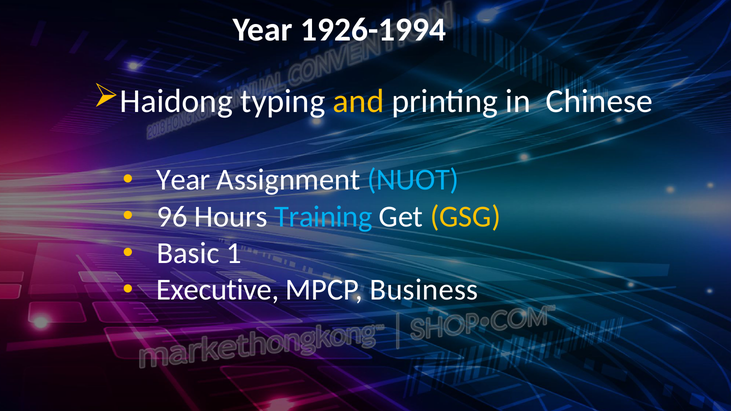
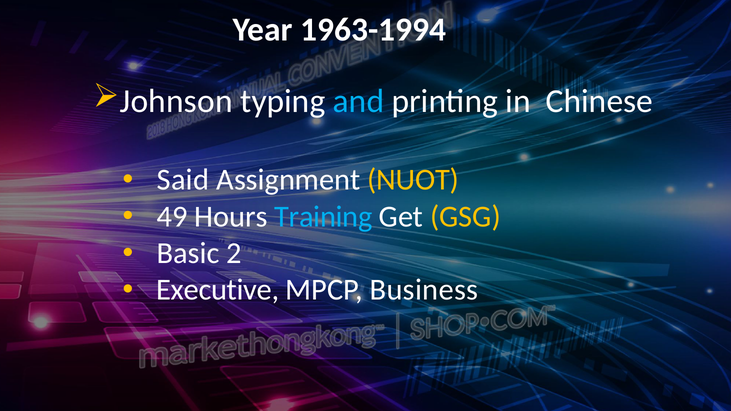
1926-1994: 1926-1994 -> 1963-1994 (373, 30)
Haidong: Haidong -> Johnson (176, 101)
and colour: yellow -> light blue (358, 101)
Year: Year -> Said (183, 180)
NUOT colour: light blue -> yellow (413, 180)
96: 96 -> 49 (172, 217)
1: 1 -> 2 (234, 253)
